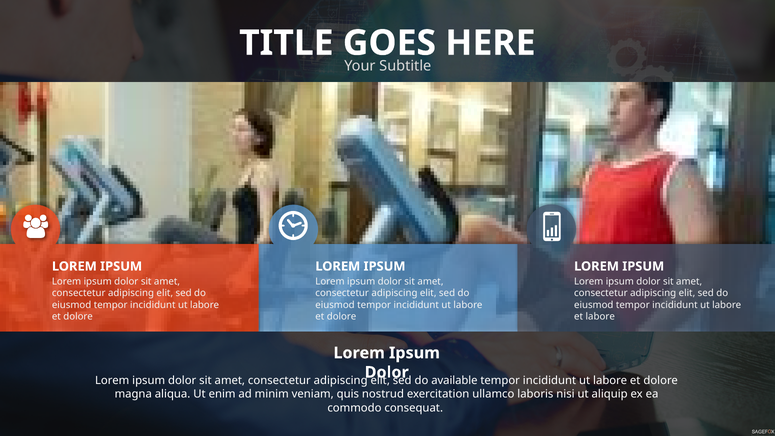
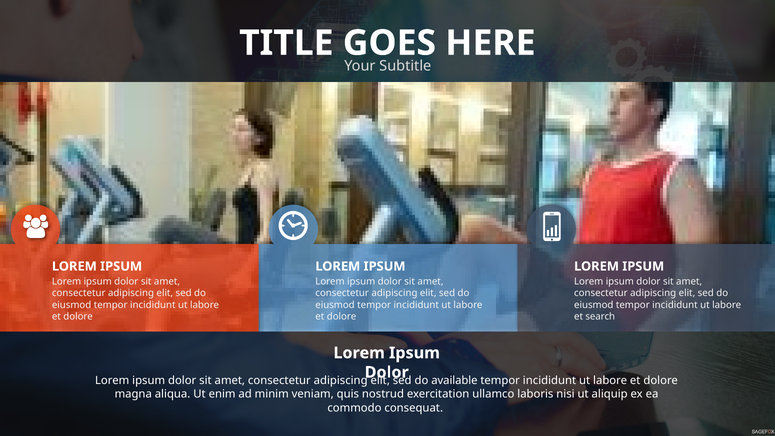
et labore: labore -> search (600, 316)
